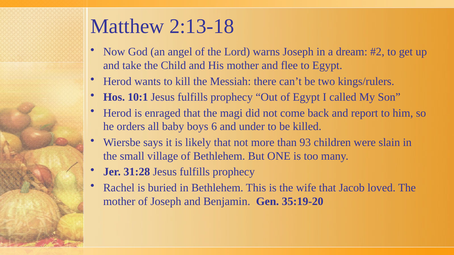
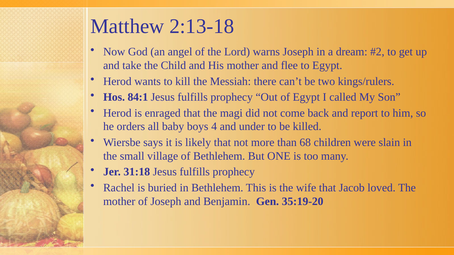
10:1: 10:1 -> 84:1 (138, 97)
6: 6 -> 4 (214, 127)
93: 93 -> 68 (305, 143)
31:28: 31:28 -> 31:18 (137, 172)
